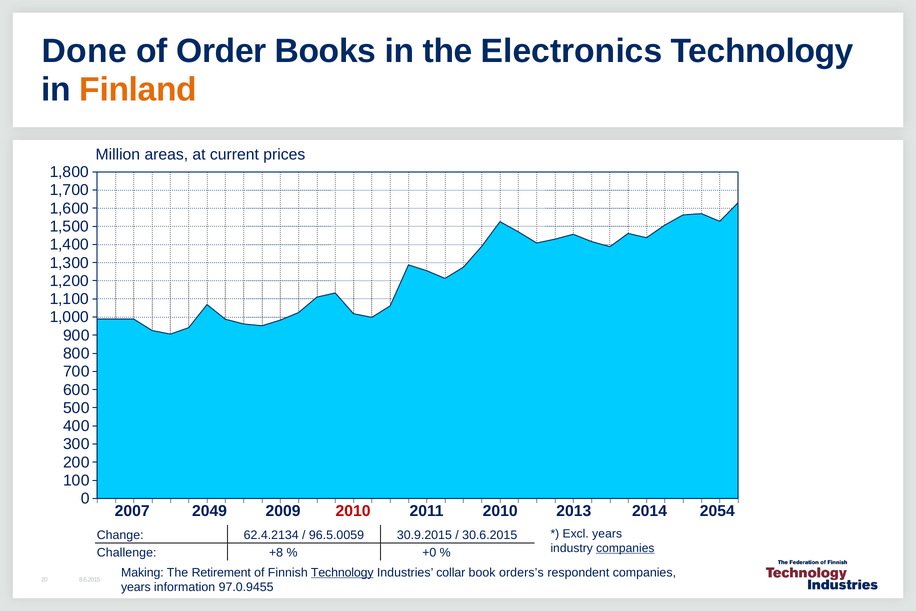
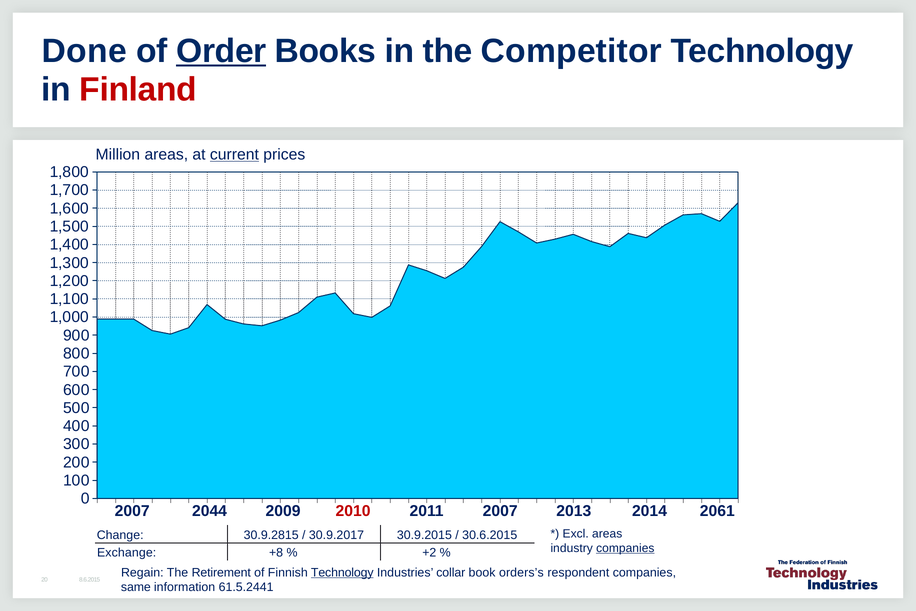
Order underline: none -> present (221, 51)
Electronics: Electronics -> Competitor (572, 51)
Finland colour: orange -> red (138, 89)
current underline: none -> present (234, 154)
2049: 2049 -> 2044 (209, 511)
2011 2010: 2010 -> 2007 (500, 511)
2054: 2054 -> 2061 (717, 511)
Excl years: years -> areas (607, 533)
62.4.2134: 62.4.2134 -> 30.9.2815 (271, 535)
96.5.0059: 96.5.0059 -> 30.9.2017 (336, 535)
Challenge: Challenge -> Exchange (127, 552)
+0: +0 -> +2 (429, 552)
Making: Making -> Regain (142, 572)
years: years -> same (136, 587)
97.0.9455: 97.0.9455 -> 61.5.2441 (246, 587)
